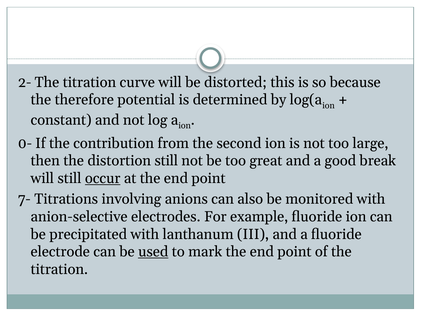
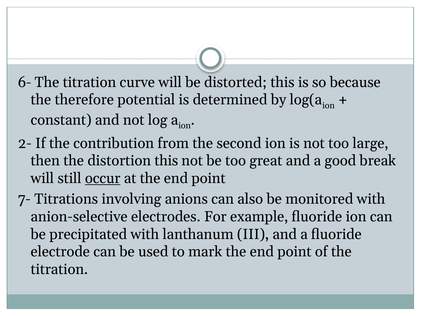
2-: 2- -> 6- (25, 82)
0-: 0- -> 2- (25, 143)
distortion still: still -> this (166, 161)
used underline: present -> none (153, 252)
